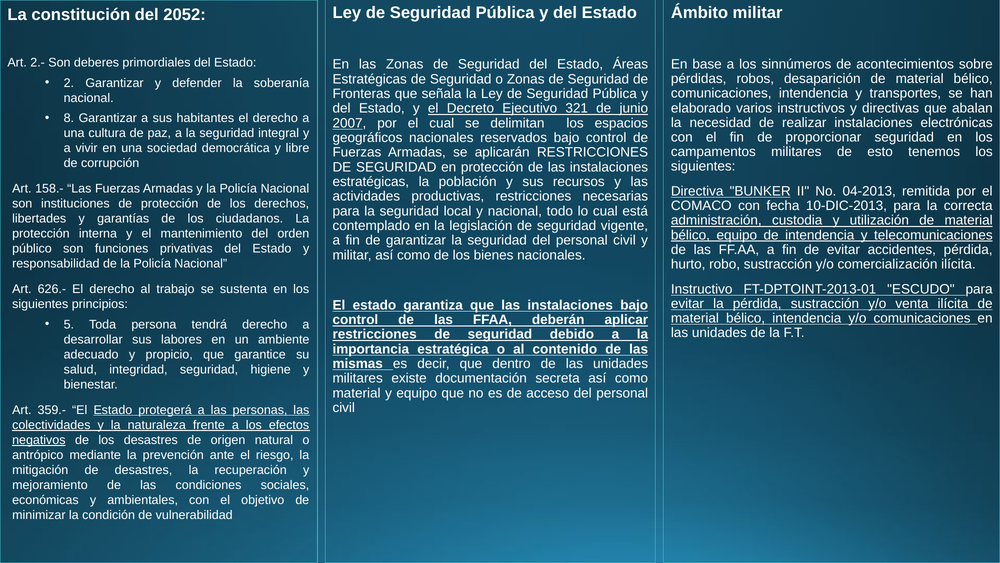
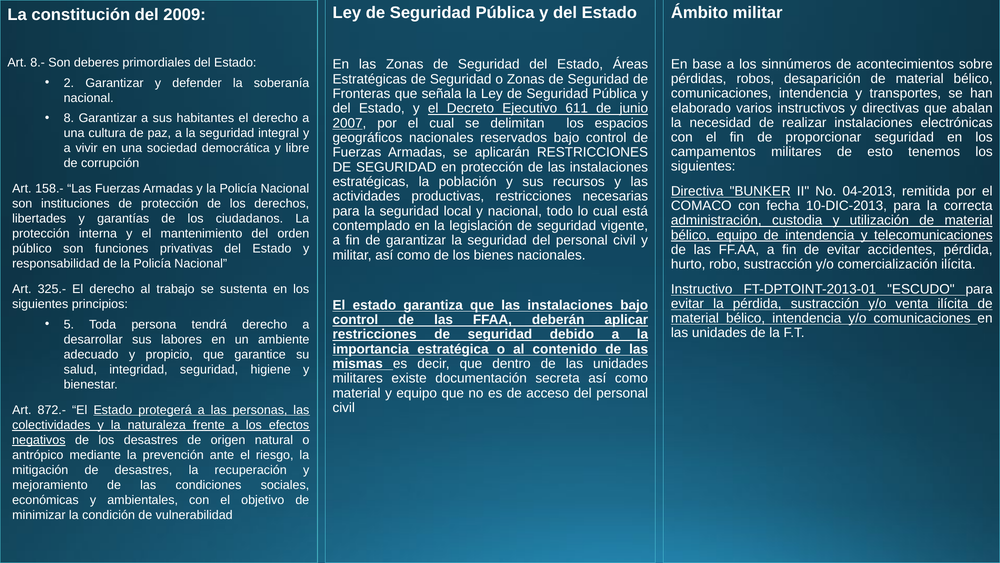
2052: 2052 -> 2009 (185, 15)
2.-: 2.- -> 8.- (38, 63)
321: 321 -> 611 (577, 108)
626.-: 626.- -> 325.- (52, 289)
359.-: 359.- -> 872.- (52, 410)
